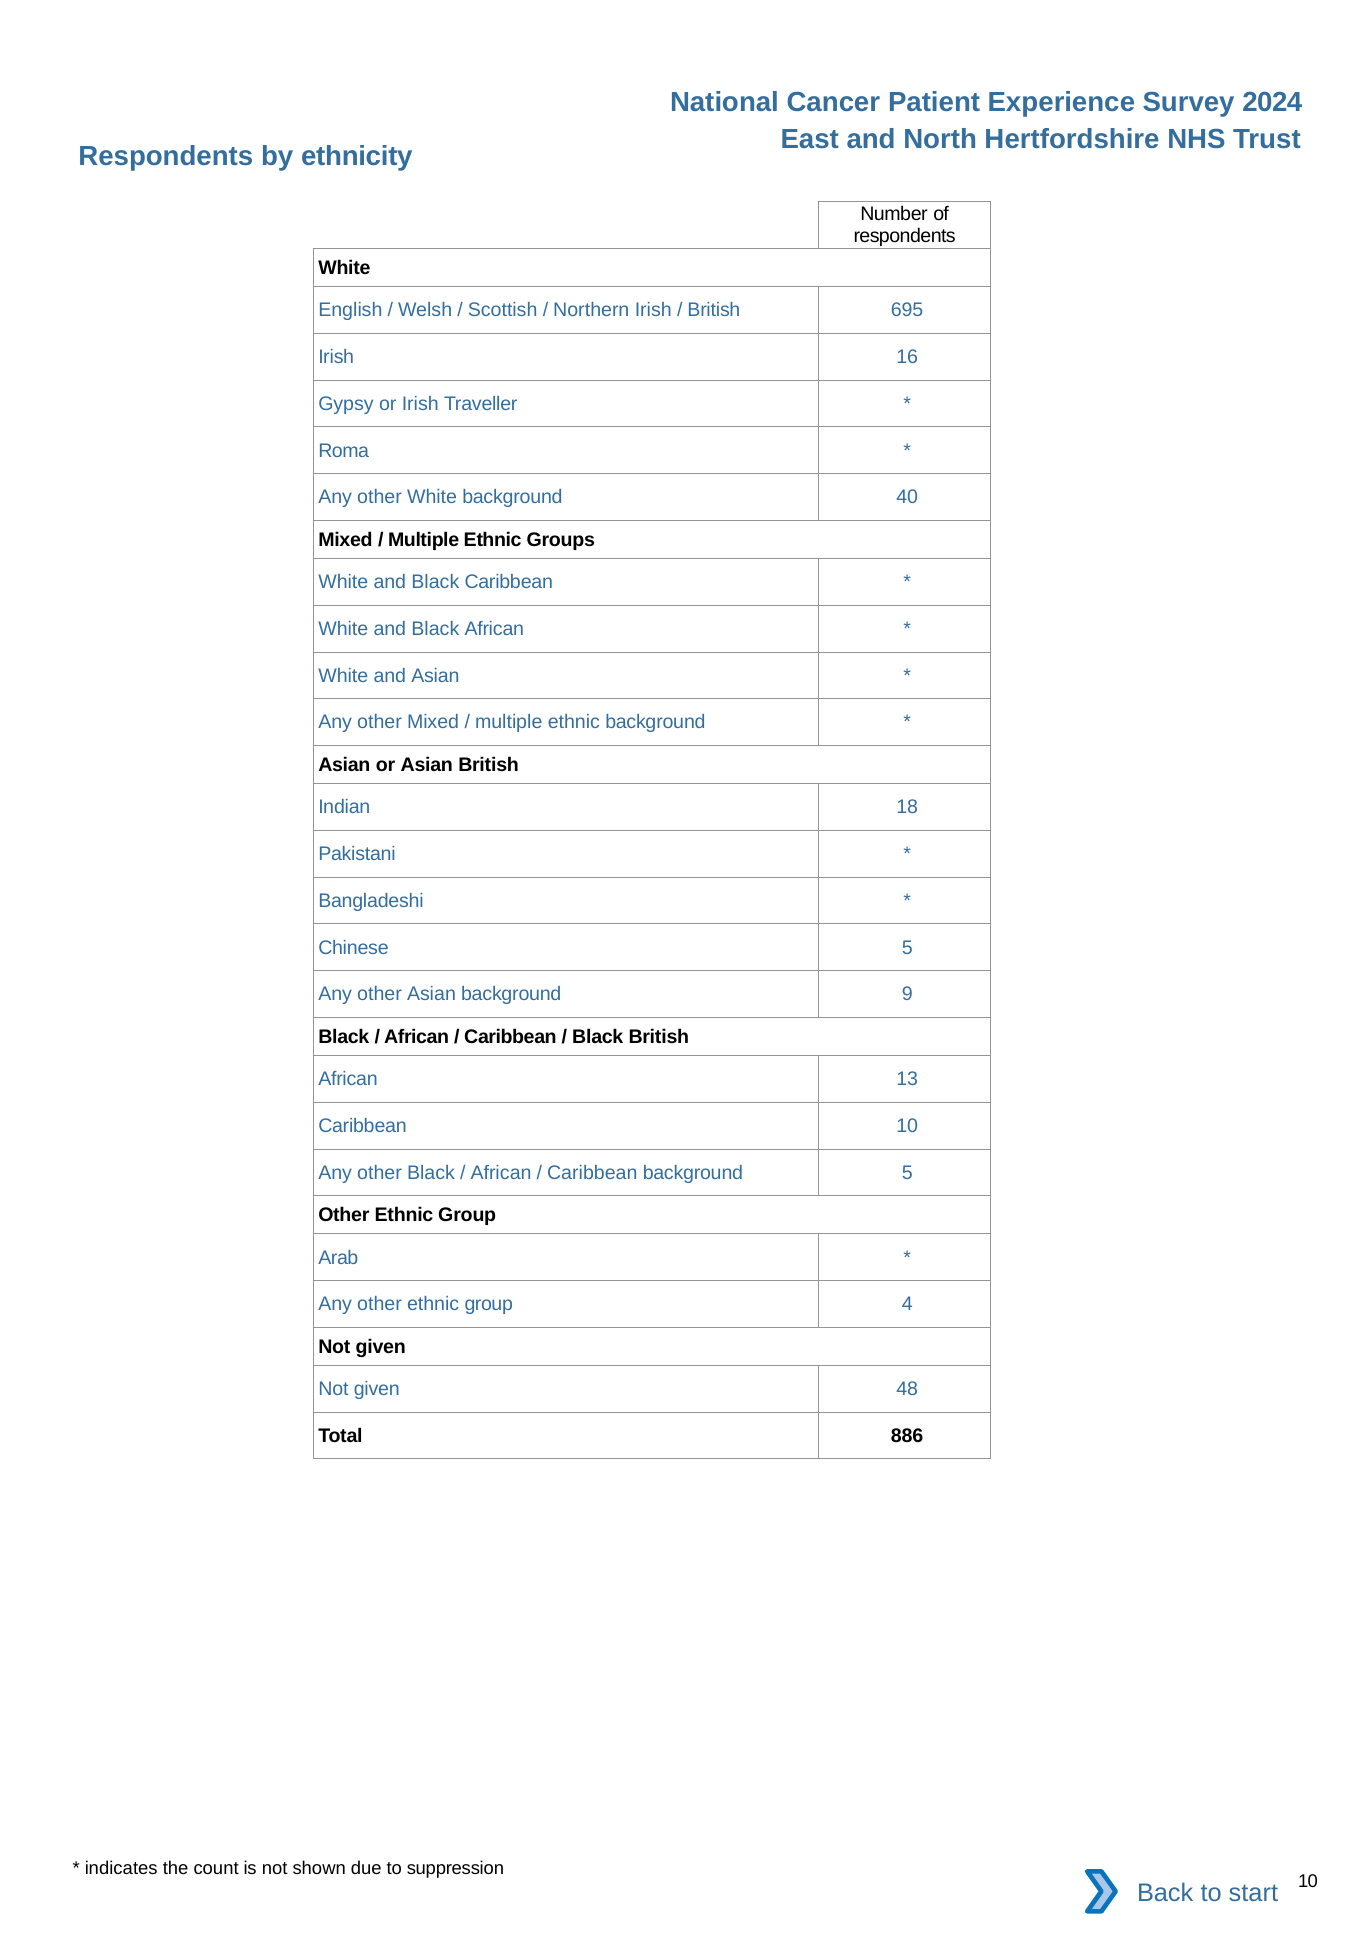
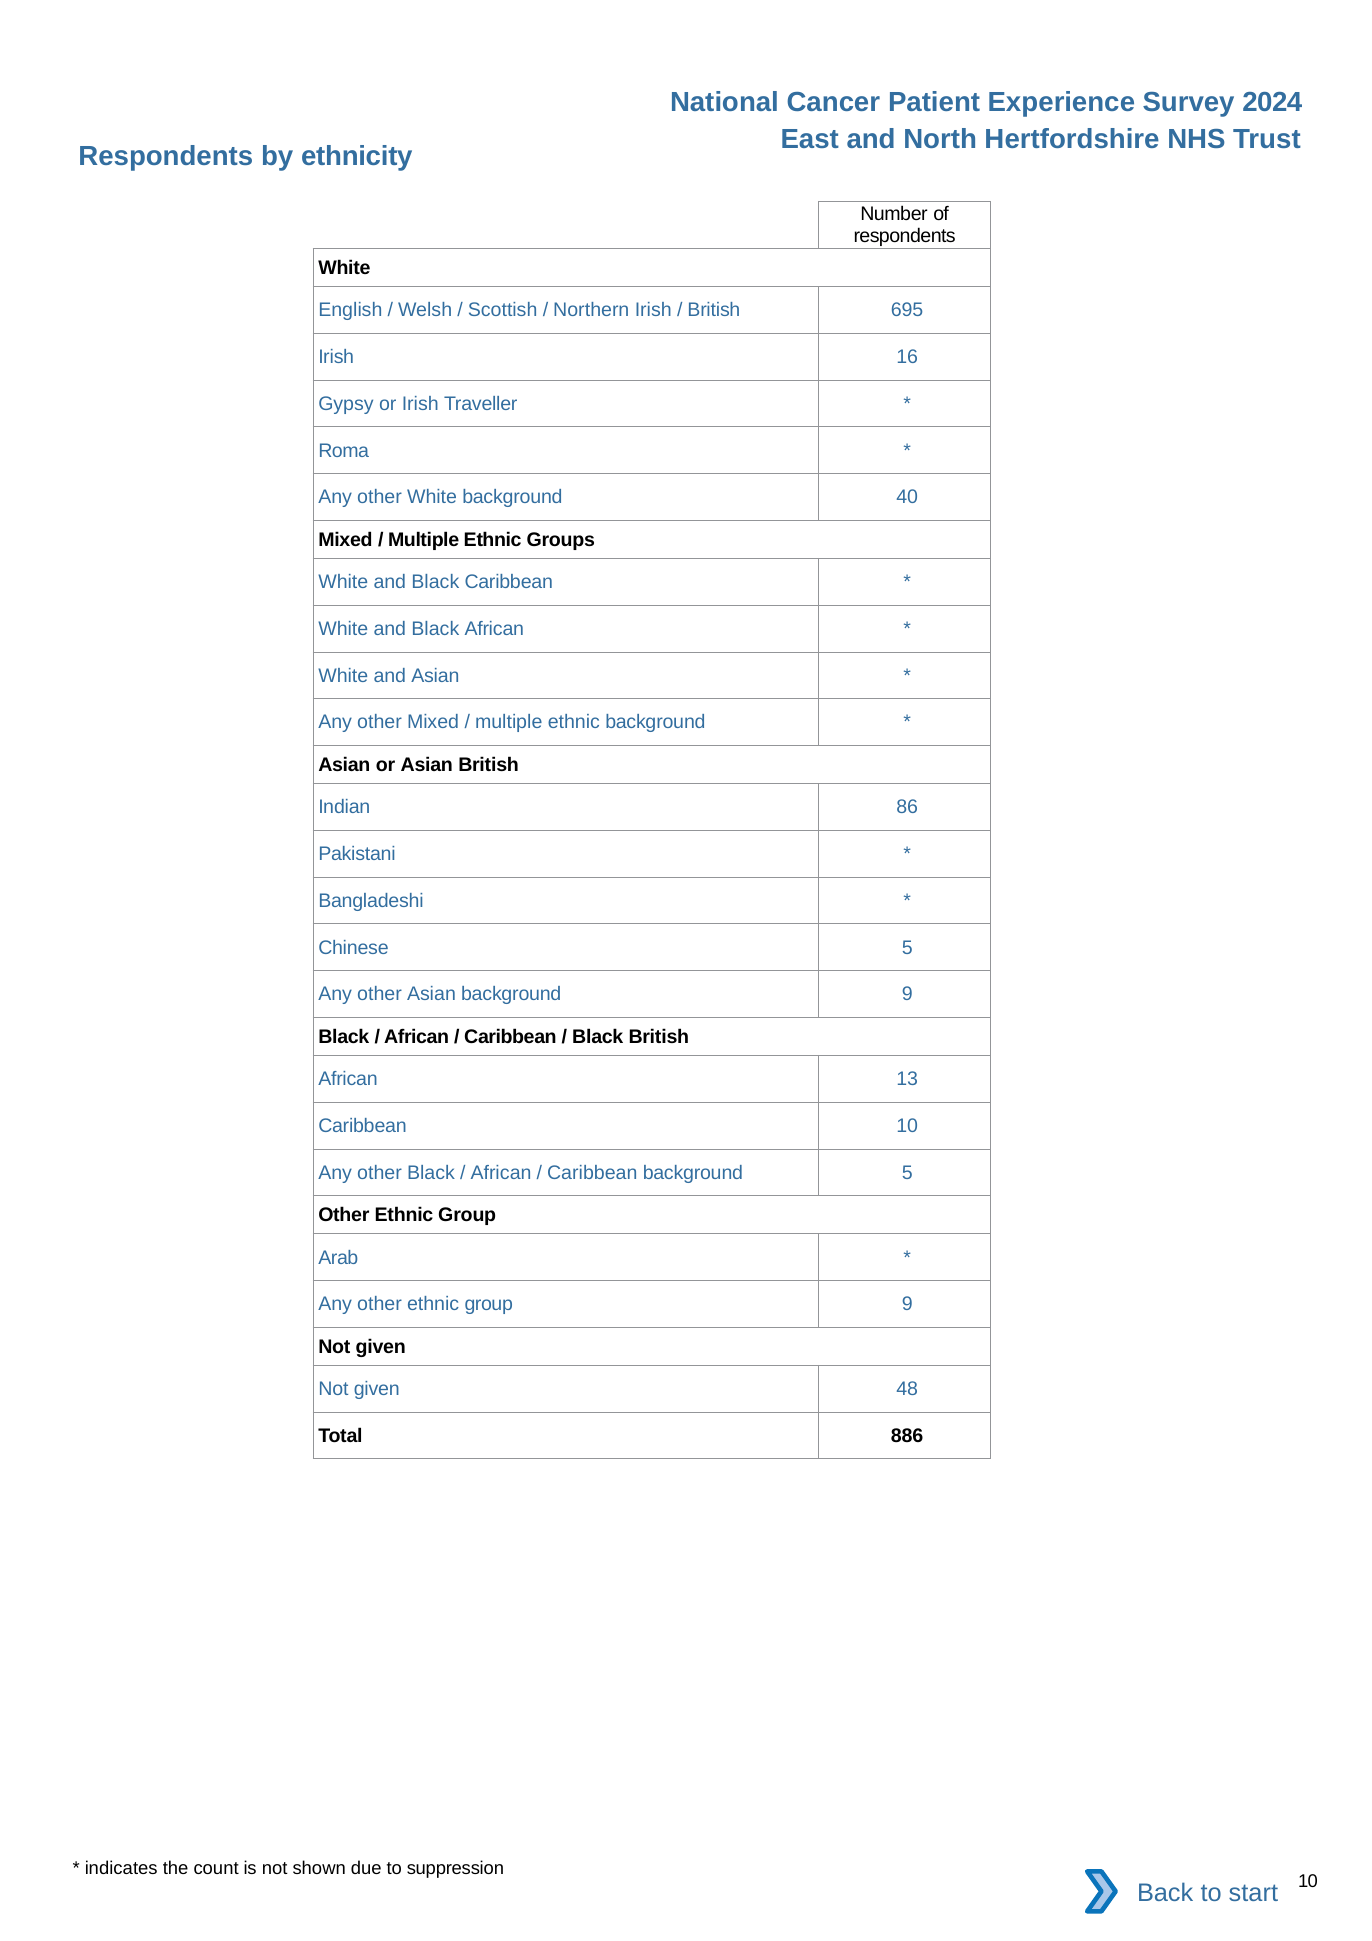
18: 18 -> 86 (907, 807)
group 4: 4 -> 9 (907, 1305)
